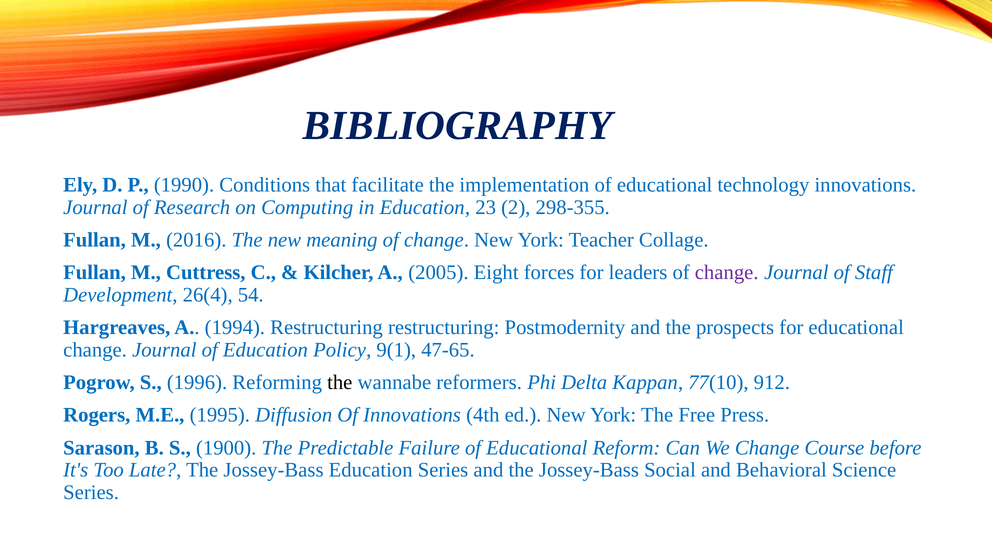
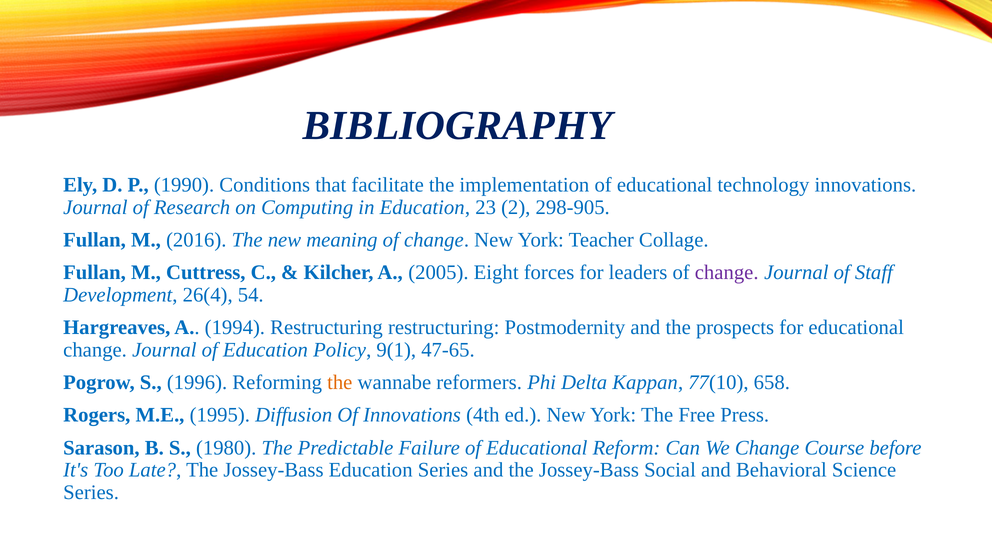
298-355: 298-355 -> 298-905 (573, 207)
the colour: black -> orange (340, 382)
912: 912 -> 658 (772, 382)
1900: 1900 -> 1980 (226, 448)
